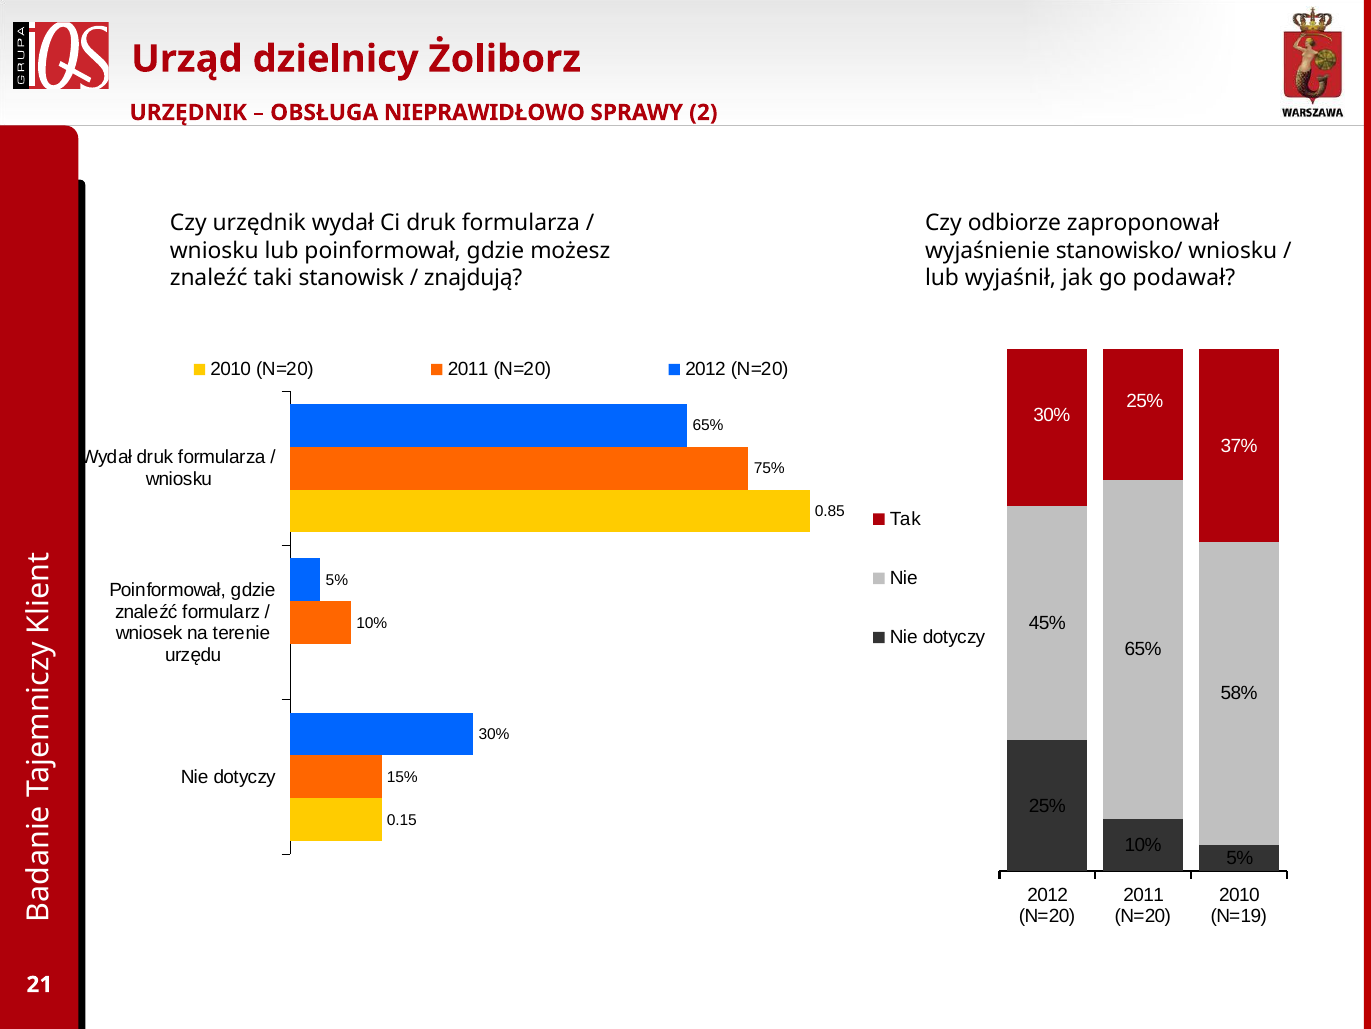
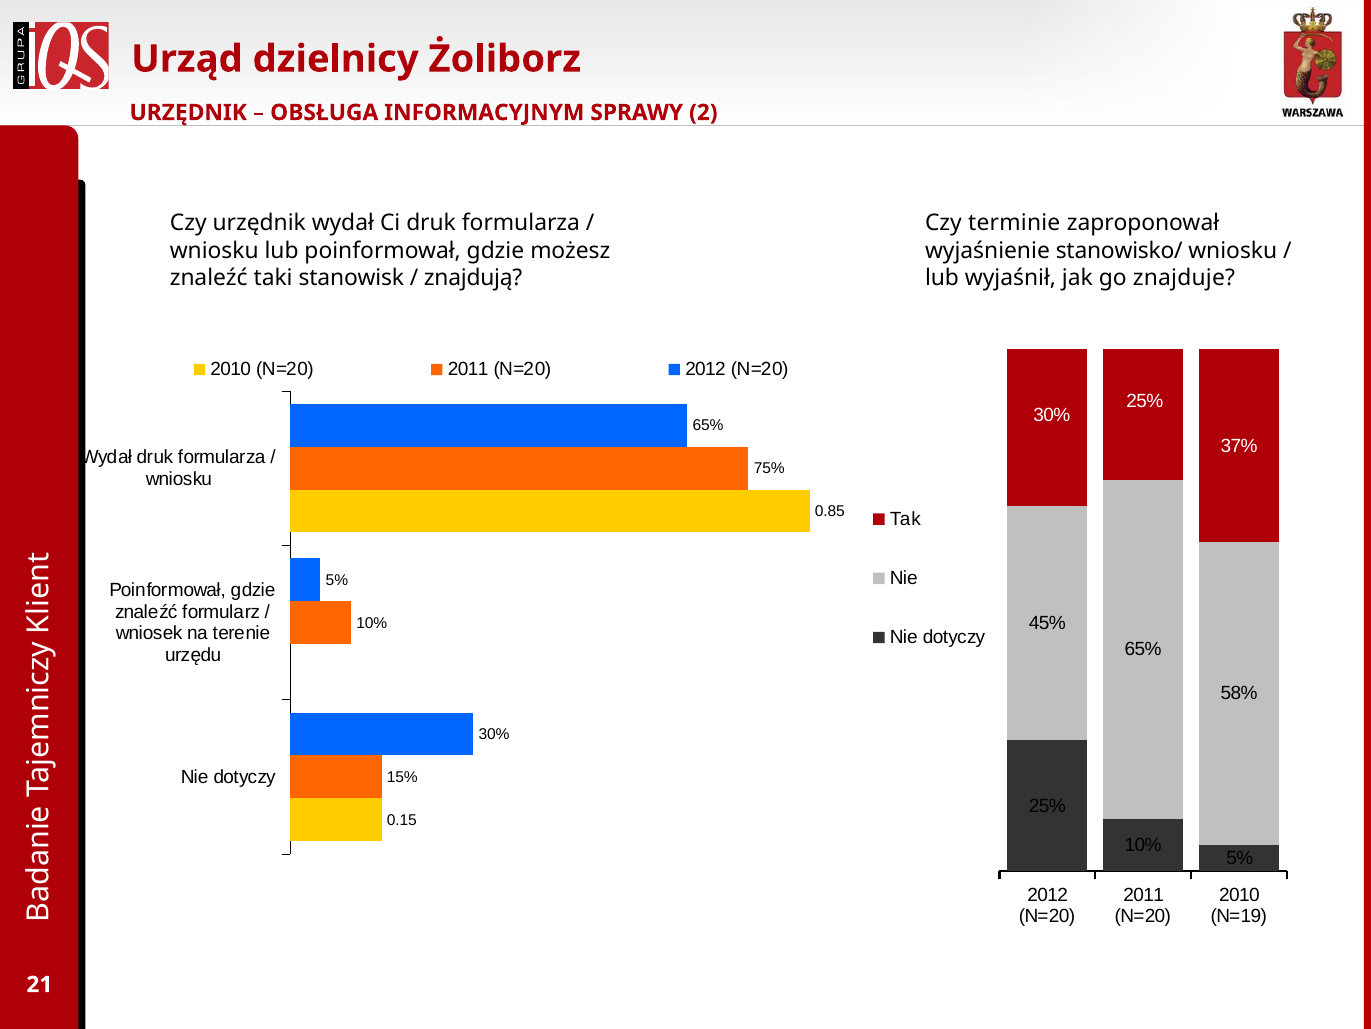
NIEPRAWIDŁOWO: NIEPRAWIDŁOWO -> INFORMACYJNYM (484, 113)
odbiorze: odbiorze -> terminie (1014, 223)
podawał: podawał -> znajduje (1184, 278)
